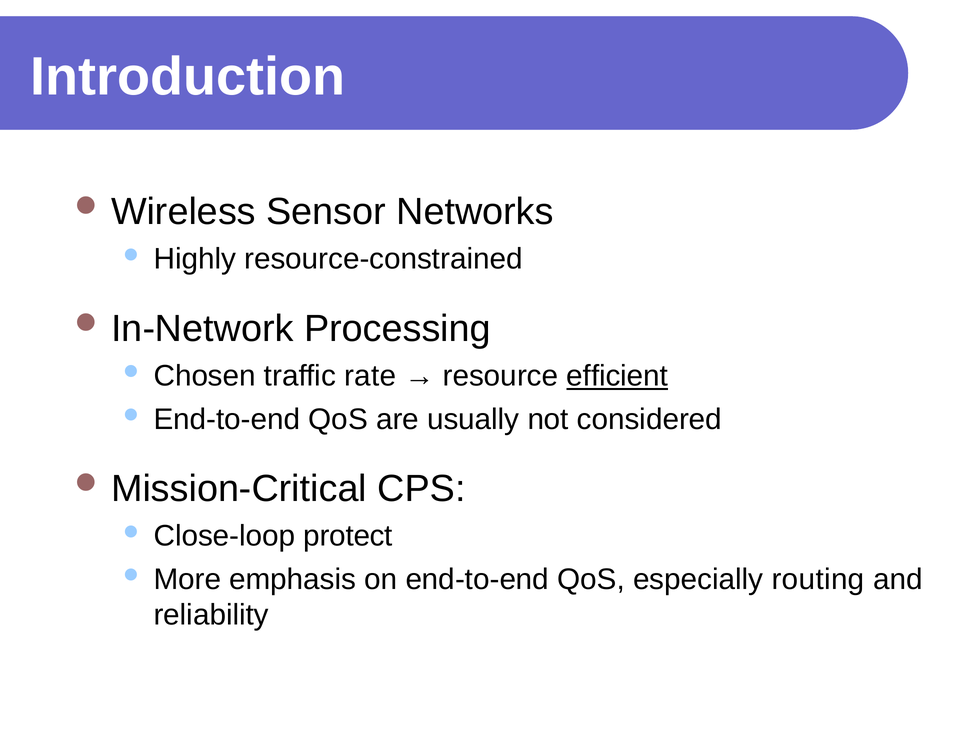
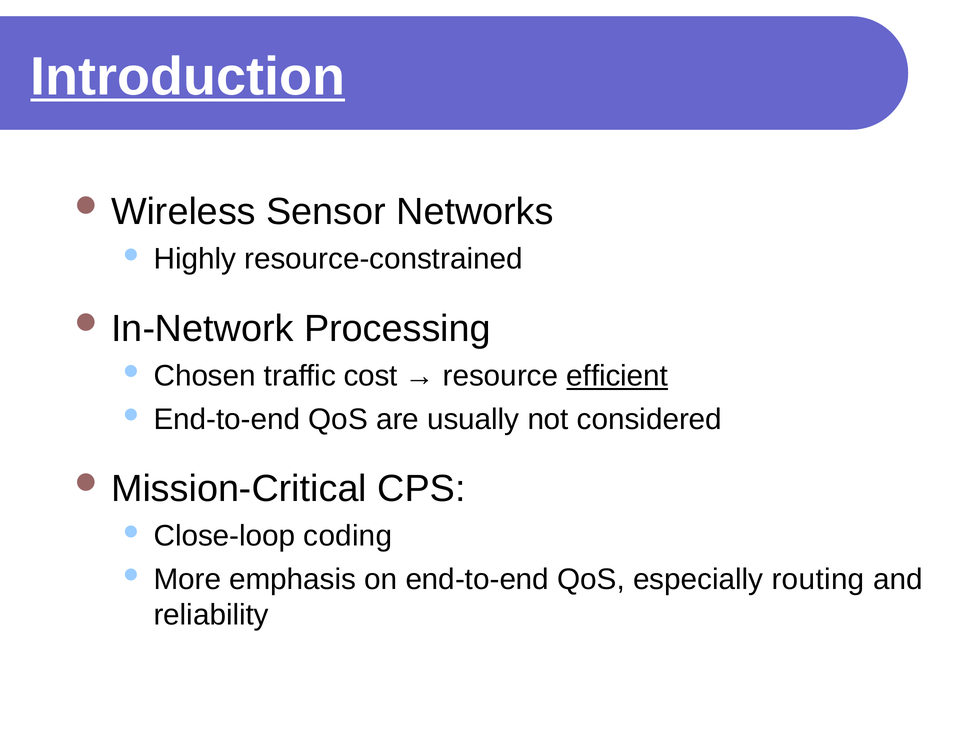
Introduction underline: none -> present (188, 77)
rate: rate -> cost (371, 376)
protect: protect -> coding (348, 536)
